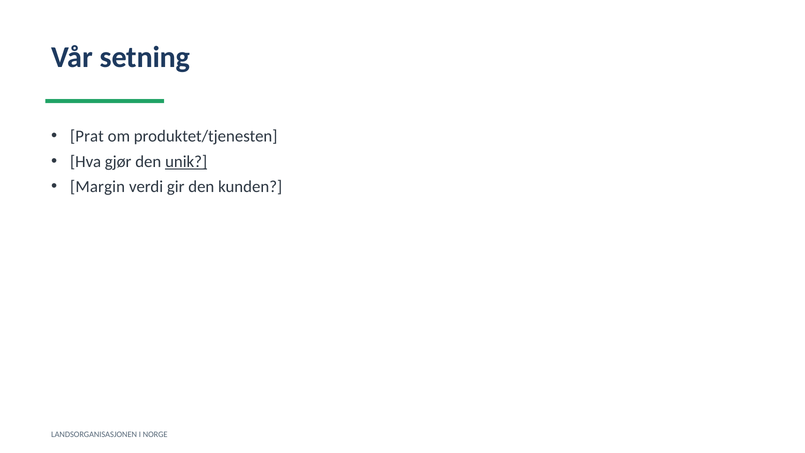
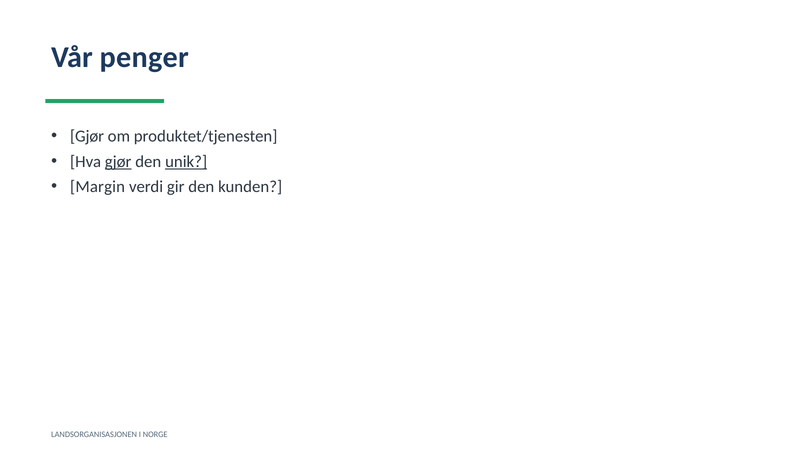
setning: setning -> penger (145, 57)
Prat: Prat -> Gjør (87, 136)
gjør underline: none -> present (118, 162)
